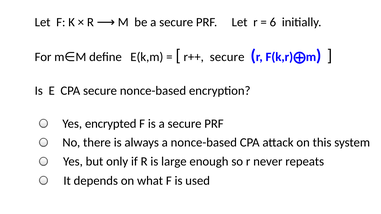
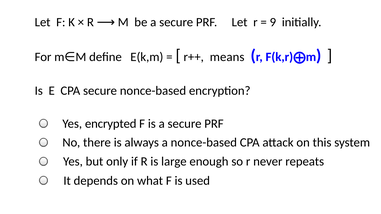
6: 6 -> 9 (273, 22)
r++ secure: secure -> means (227, 57)
